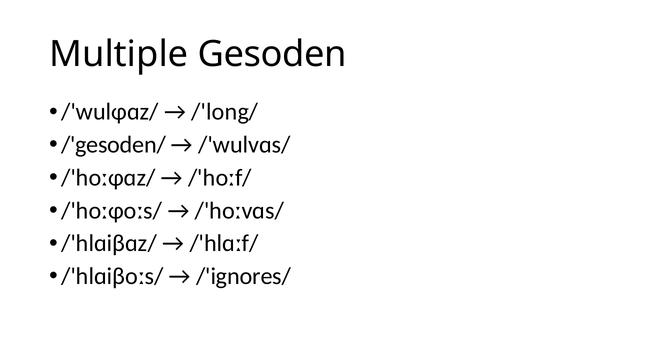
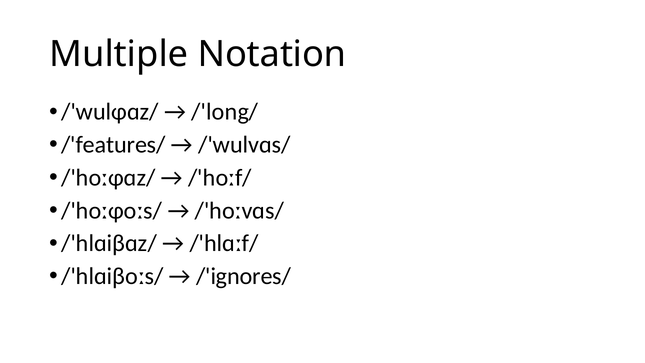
Gesoden: Gesoden -> Notation (272, 54)
/'gesoden/: /'gesoden/ -> /'features/ (113, 145)
